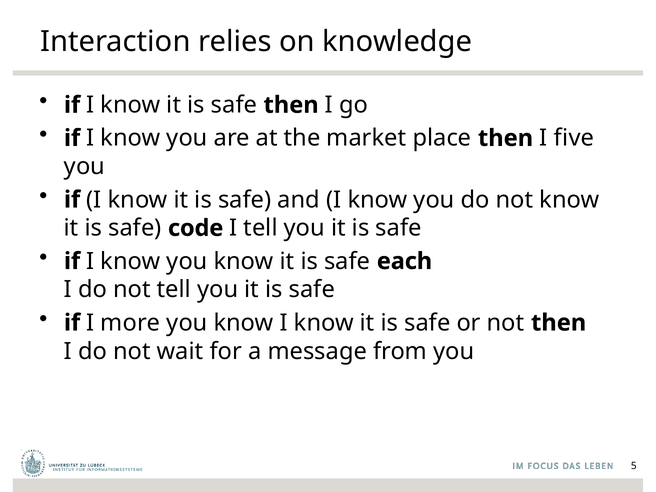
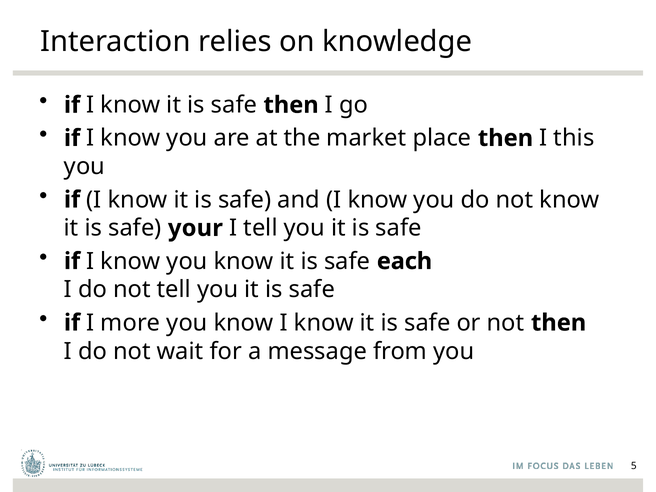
five: five -> this (574, 138)
code: code -> your (195, 228)
